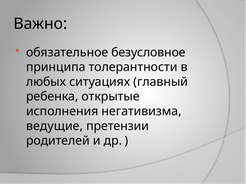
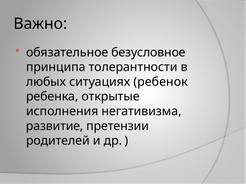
главный: главный -> ребенок (161, 82)
ведущие: ведущие -> развитие (55, 126)
